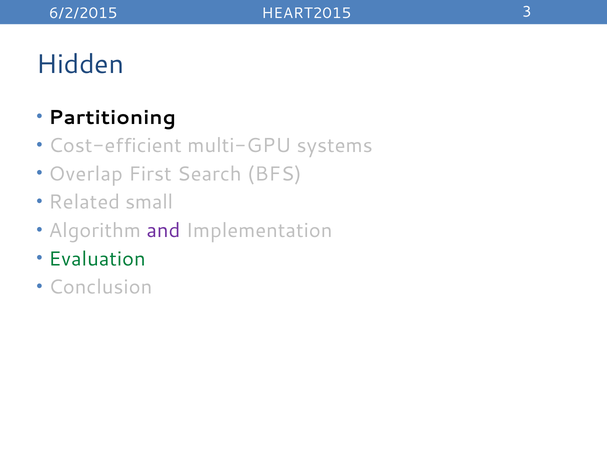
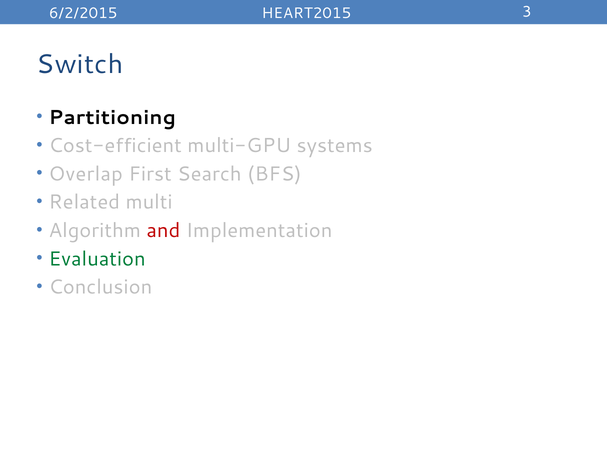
Hidden: Hidden -> Switch (80, 64)
small: small -> multi (149, 202)
and colour: purple -> red (163, 231)
